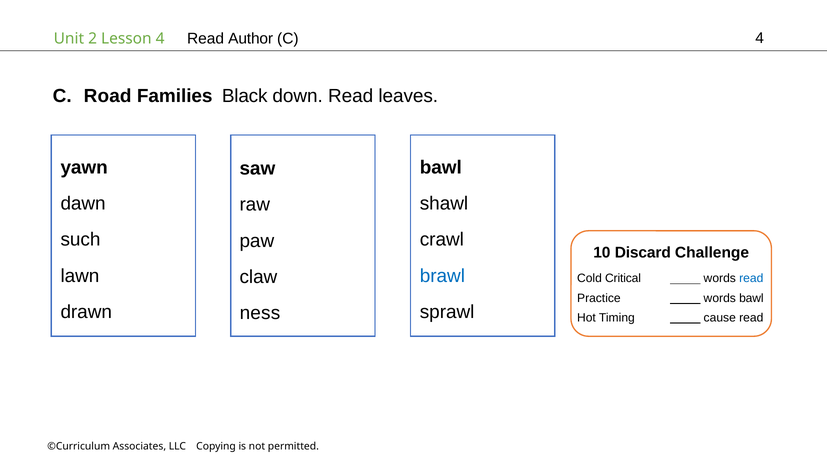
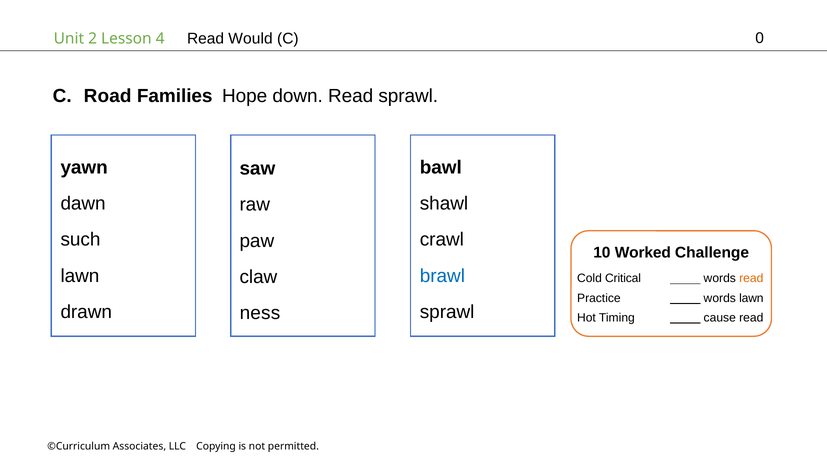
Author: Author -> Would (251, 39)
C 4: 4 -> 0 (760, 38)
Black: Black -> Hope (245, 96)
Read leaves: leaves -> sprawl (408, 96)
Discard: Discard -> Worked (643, 253)
read colour: blue -> orange (751, 279)
words bawl: bawl -> lawn (751, 298)
